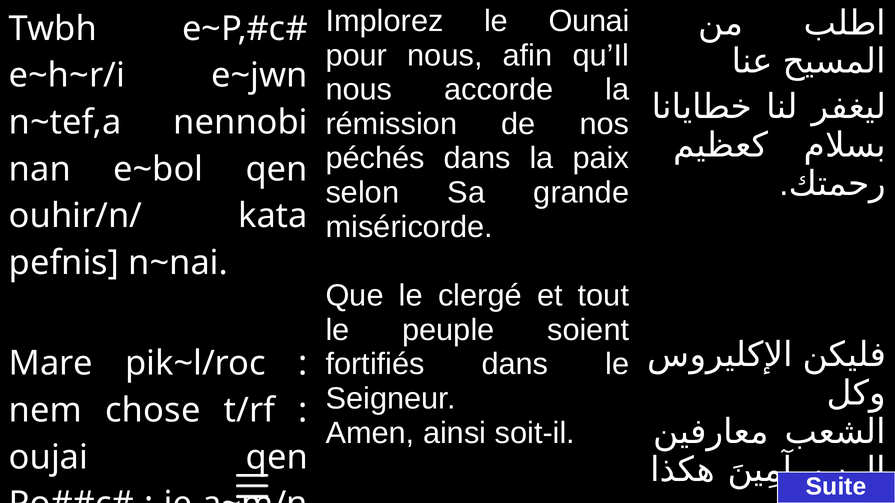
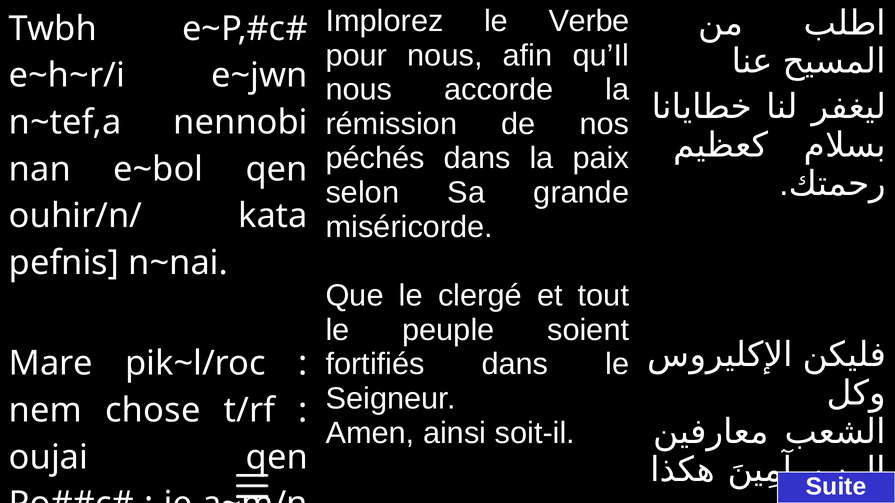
Ounai: Ounai -> Verbe (589, 21)
